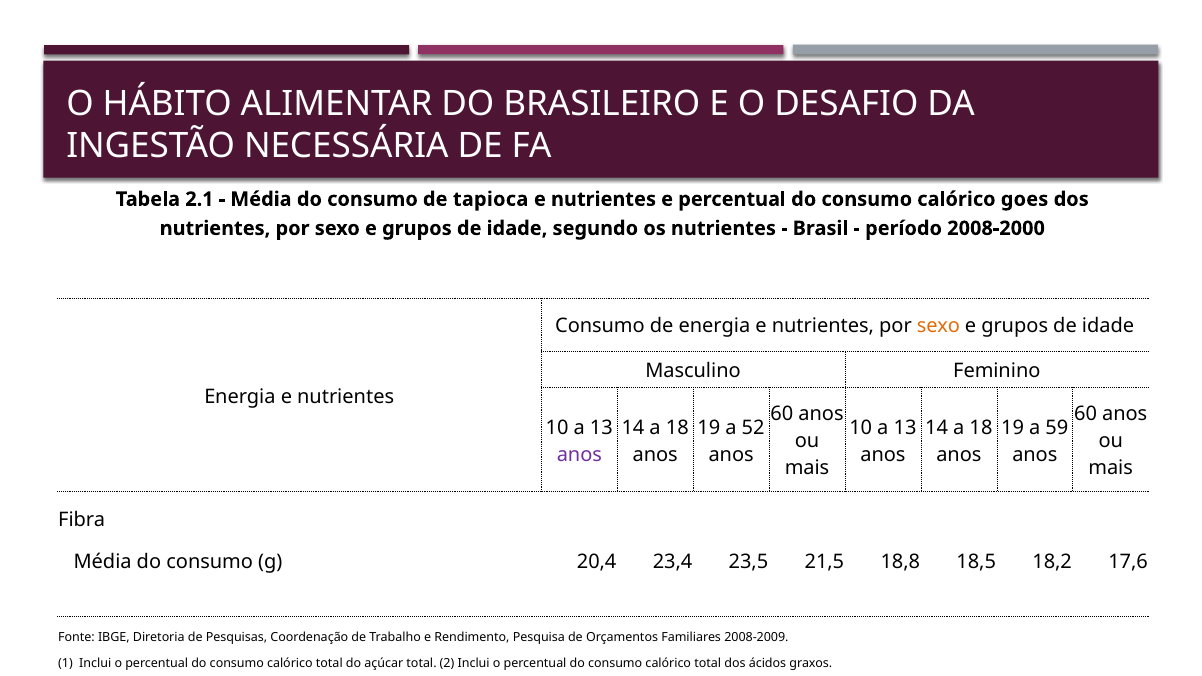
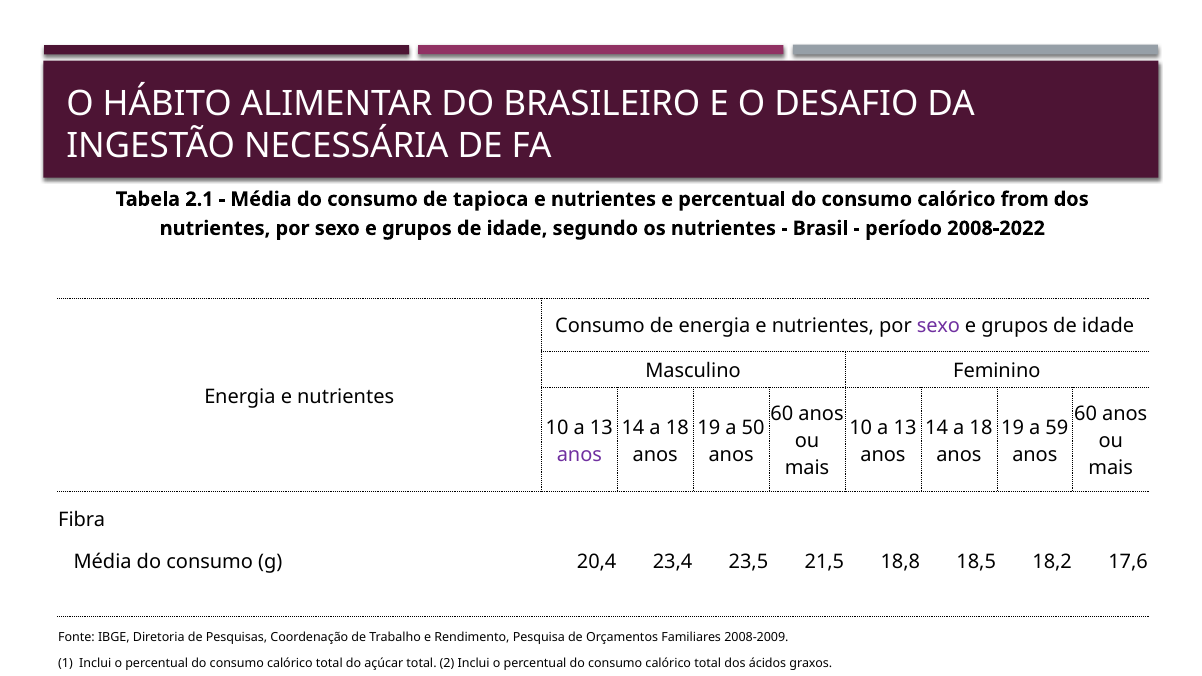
goes: goes -> from (1025, 199)
2008-2000: 2008-2000 -> 2008-2022 (996, 228)
sexo colour: orange -> purple (938, 326)
52: 52 -> 50 (753, 428)
